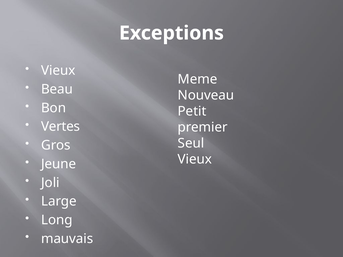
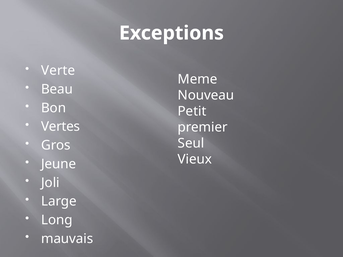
Vieux: Vieux -> Verte (58, 71)
